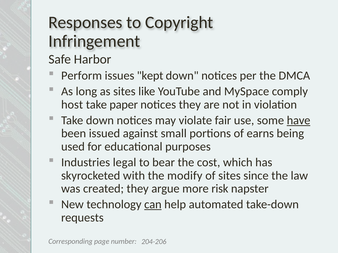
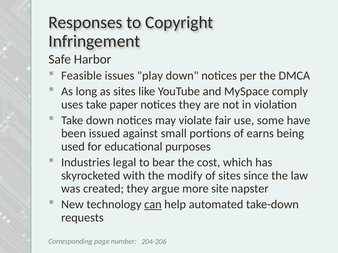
Perform: Perform -> Feasible (82, 76)
kept: kept -> play (150, 76)
host: host -> uses (72, 105)
have underline: present -> none (299, 121)
risk: risk -> site (220, 189)
